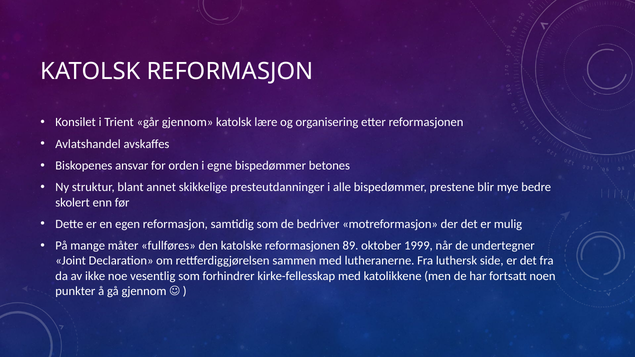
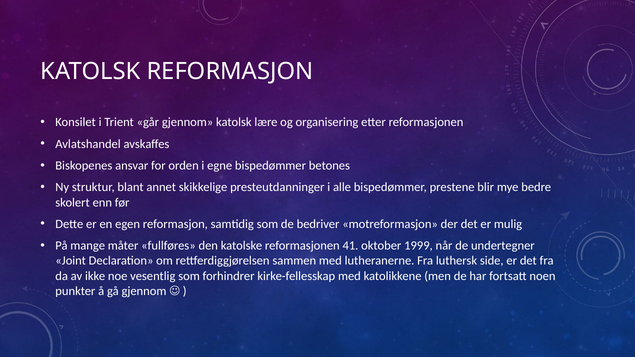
89: 89 -> 41 (350, 246)
